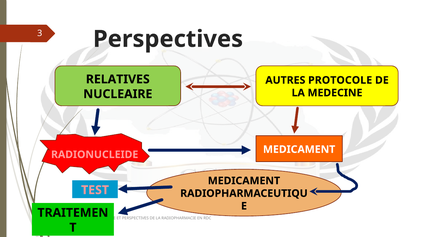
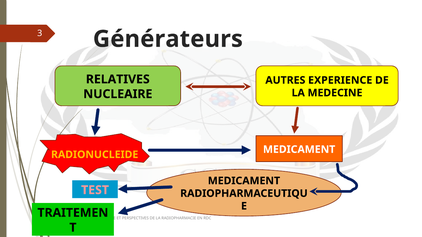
3 Perspectives: Perspectives -> Générateurs (168, 39)
AUTRES PROTOCOLE: PROTOCOLE -> EXPERIENCE (340, 80)
RADIONUCLEIDE colour: pink -> yellow (95, 155)
